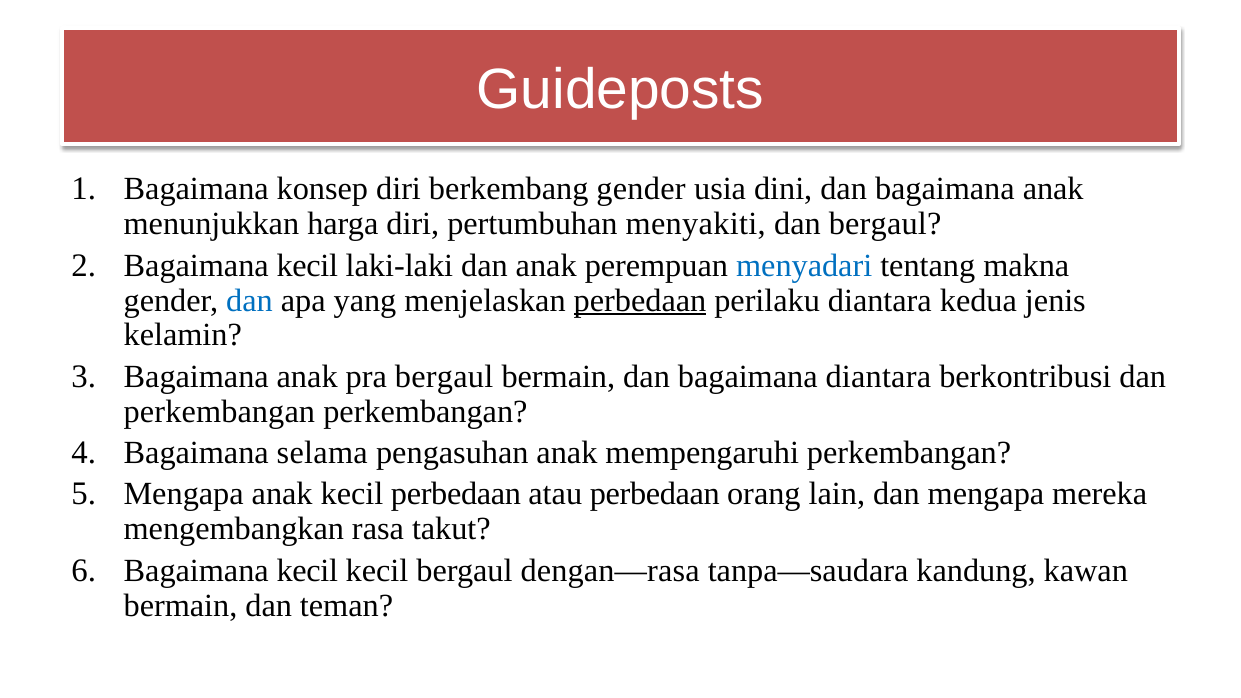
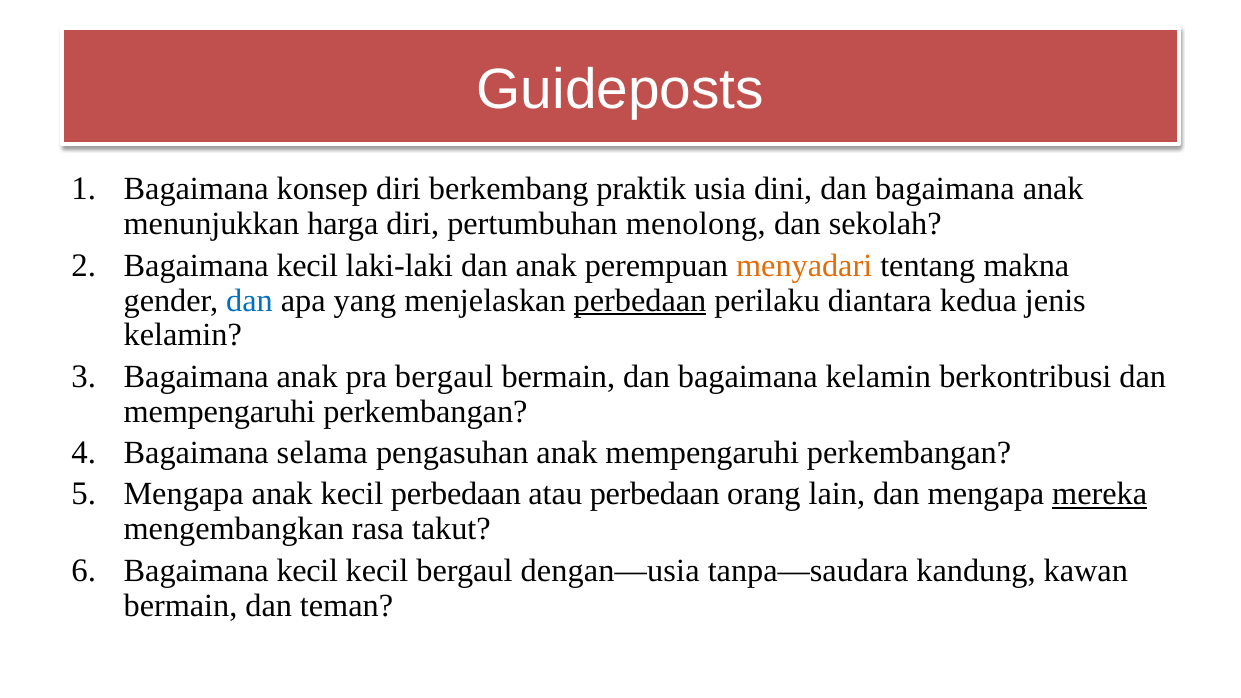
berkembang gender: gender -> praktik (641, 189)
menyakiti: menyakiti -> menolong (696, 224)
dan bergaul: bergaul -> sekolah (885, 224)
menyadari colour: blue -> orange (804, 265)
bagaimana diantara: diantara -> kelamin (878, 377)
perkembangan: perkembangan -> mempengaruhi (220, 412)
mereka underline: none -> present (1100, 494)
dengan—rasa: dengan—rasa -> dengan—usia (610, 571)
